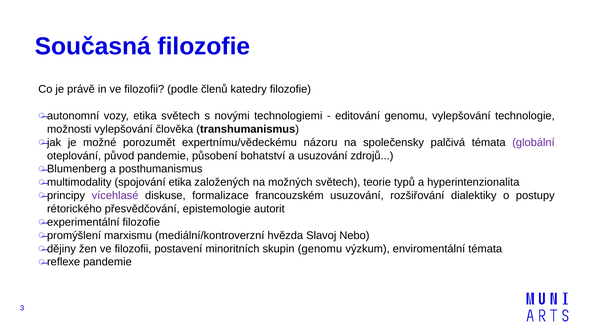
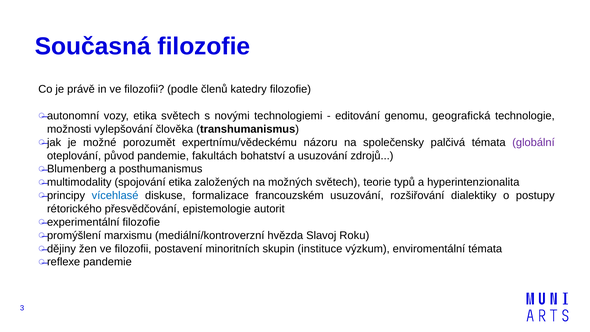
genomu vylepšování: vylepšování -> geografická (461, 116)
působení: působení -> fakultách (215, 156)
vícehlasé colour: purple -> blue (115, 195)
Nebo: Nebo -> Roku (354, 235)
skupin genomu: genomu -> instituce (320, 249)
